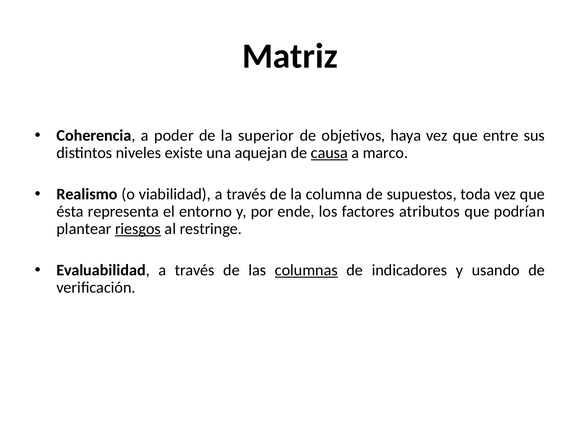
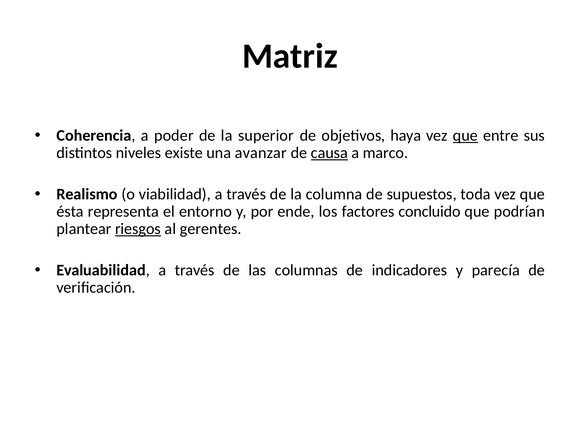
que underline: none -> present (465, 136)
aquejan: aquejan -> avanzar (261, 153)
atributos: atributos -> concluido (430, 212)
restringe: restringe -> gerentes (211, 229)
columnas underline: present -> none (306, 270)
usando: usando -> parecía (496, 270)
